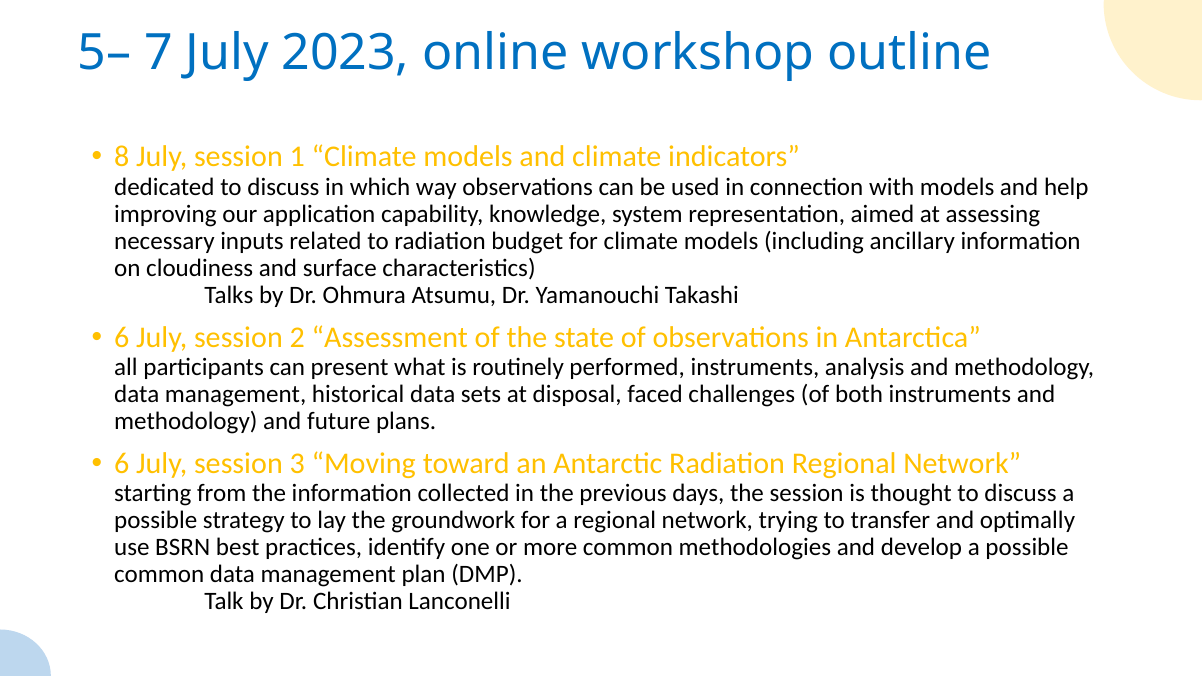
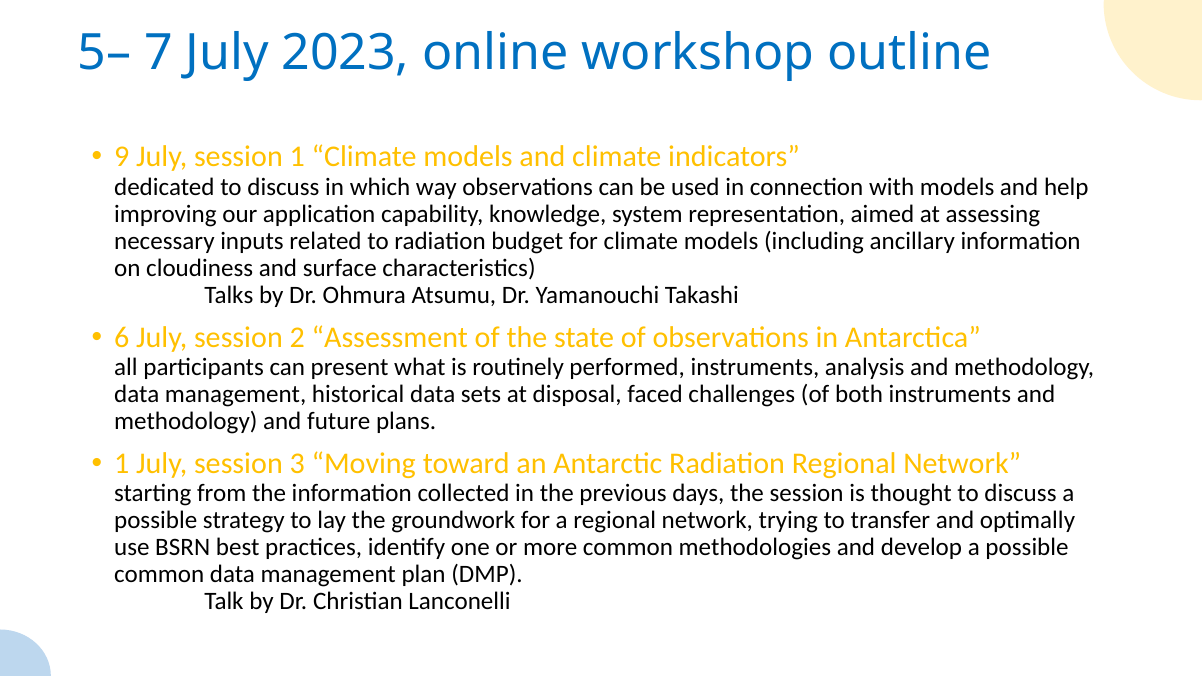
8: 8 -> 9 (122, 157)
6: 6 -> 1 (122, 464)
